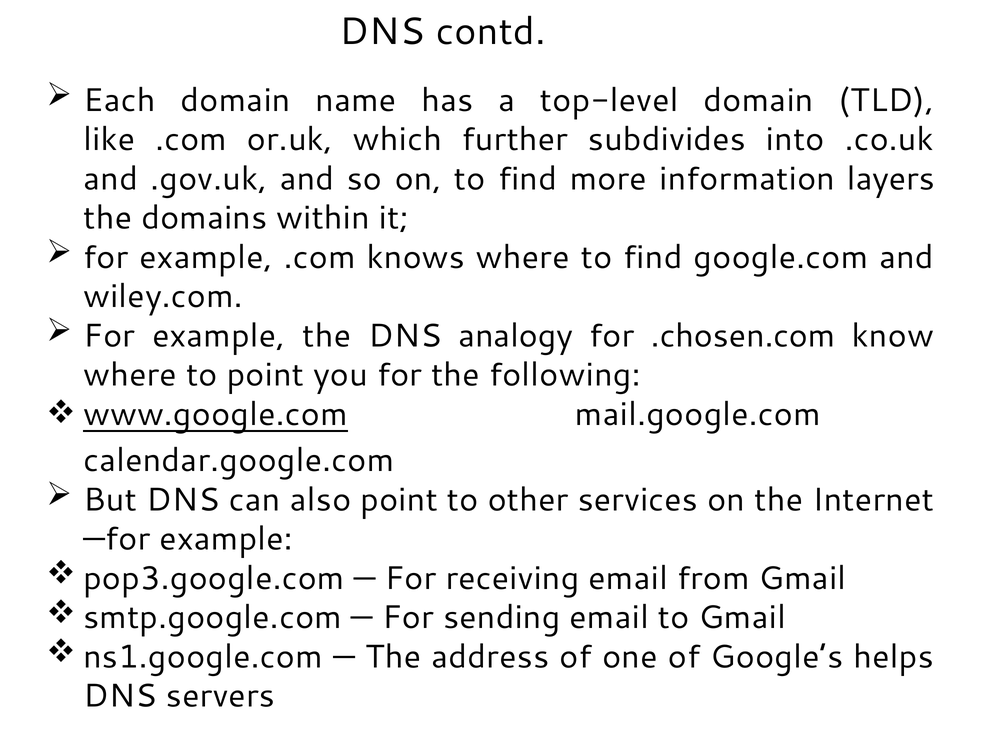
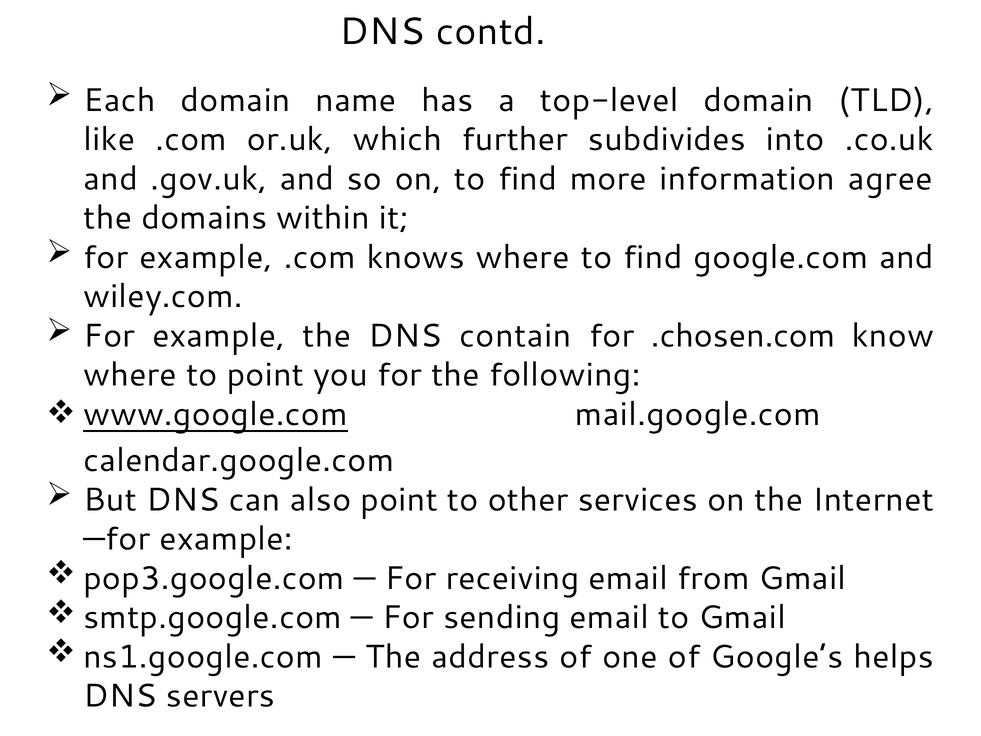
layers: layers -> agree (890, 179)
analogy: analogy -> contain (515, 336)
